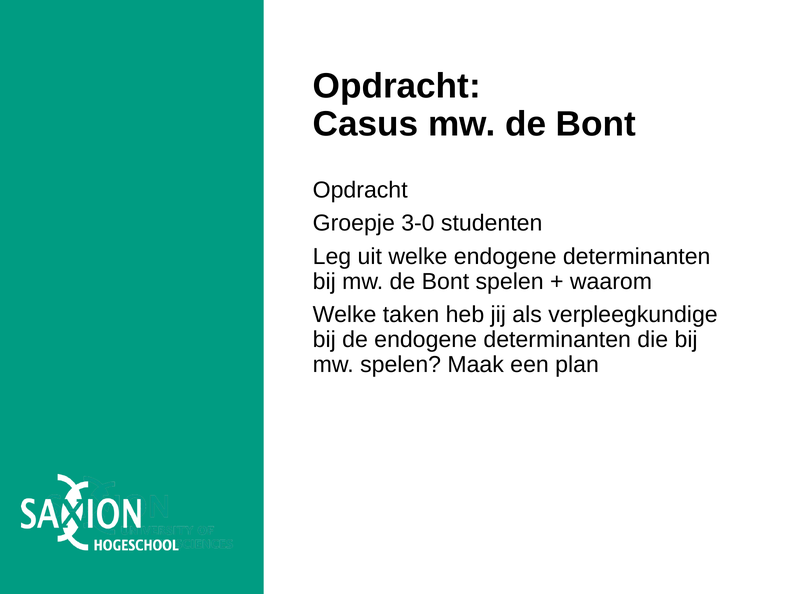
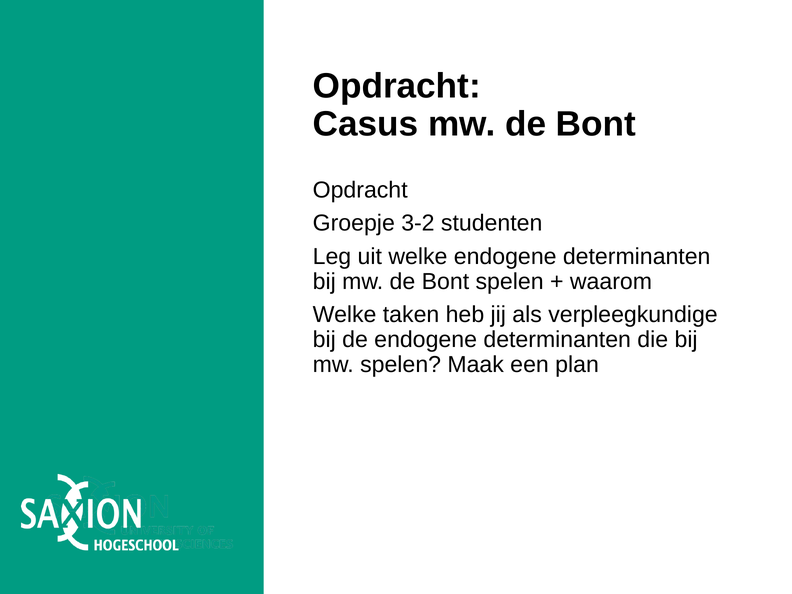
3-0: 3-0 -> 3-2 (418, 223)
